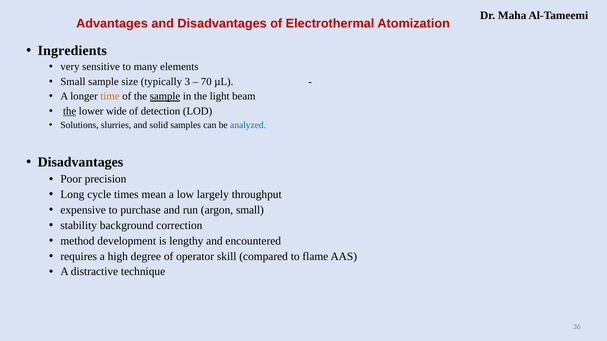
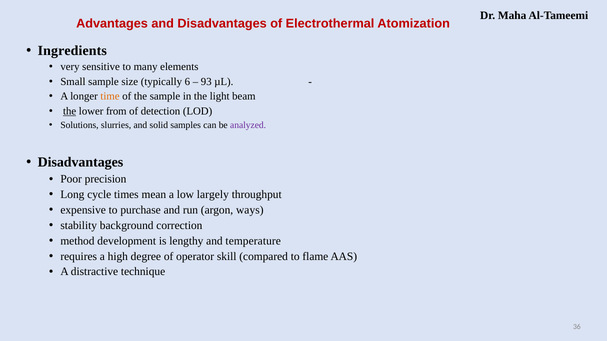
3: 3 -> 6 (187, 82)
70: 70 -> 93 (206, 82)
sample underline: present -> none (165, 97)
wide: wide -> from (116, 111)
analyzed colour: blue -> purple (248, 125)
argon small: small -> ways (250, 210)
encountered: encountered -> temperature (253, 241)
